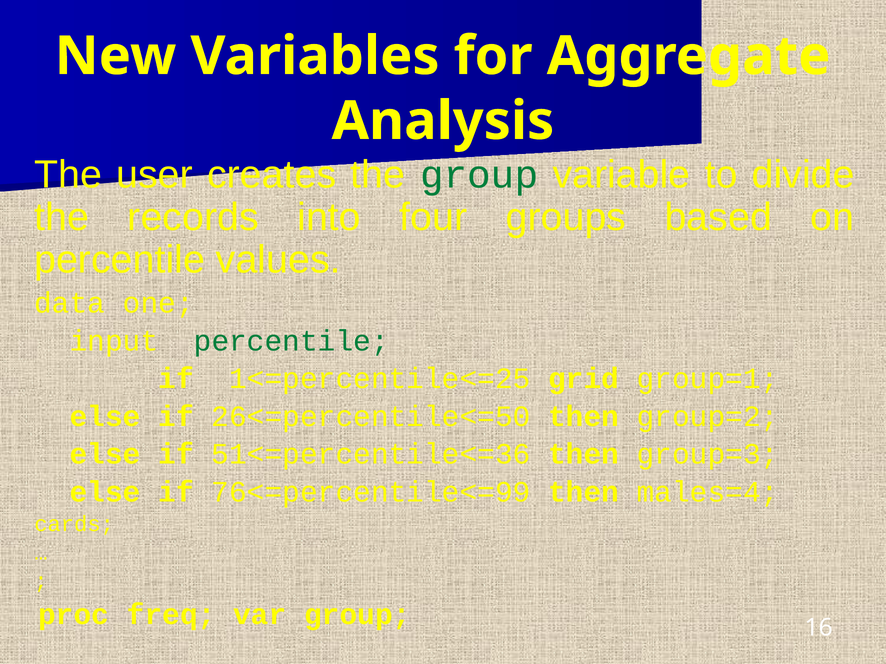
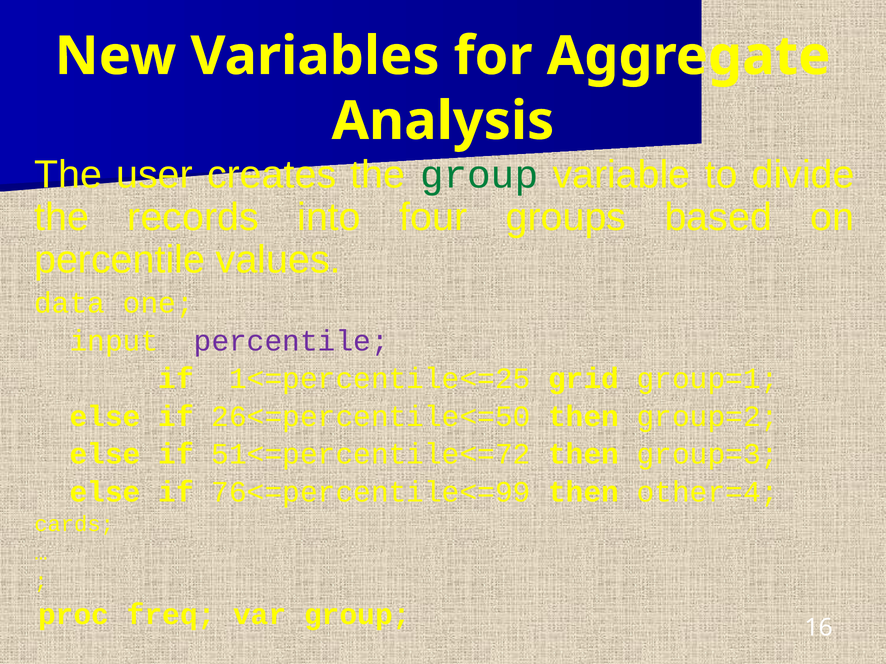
percentile colour: green -> purple (291, 341)
51<=percentile<=36: 51<=percentile<=36 -> 51<=percentile<=72 (371, 454)
males=4: males=4 -> other=4 (708, 492)
